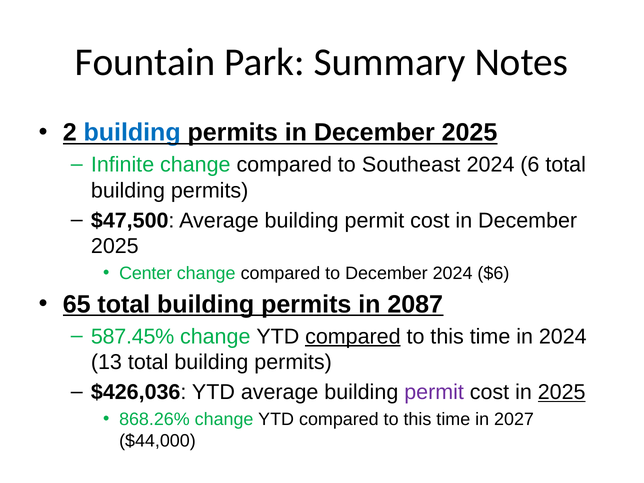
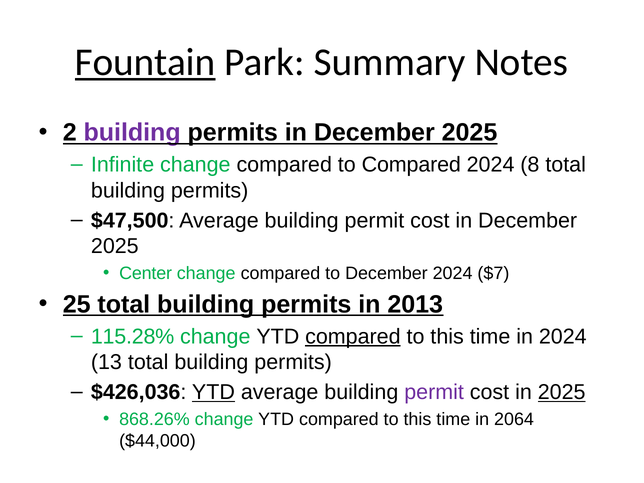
Fountain underline: none -> present (145, 62)
building colour: blue -> purple (132, 133)
to Southeast: Southeast -> Compared (411, 165)
6: 6 -> 8 (530, 165)
$6: $6 -> $7 (493, 273)
65: 65 -> 25 (77, 304)
2087: 2087 -> 2013 (415, 304)
587.45%: 587.45% -> 115.28% (133, 336)
YTD underline: none -> present (213, 392)
2027: 2027 -> 2064 (514, 419)
